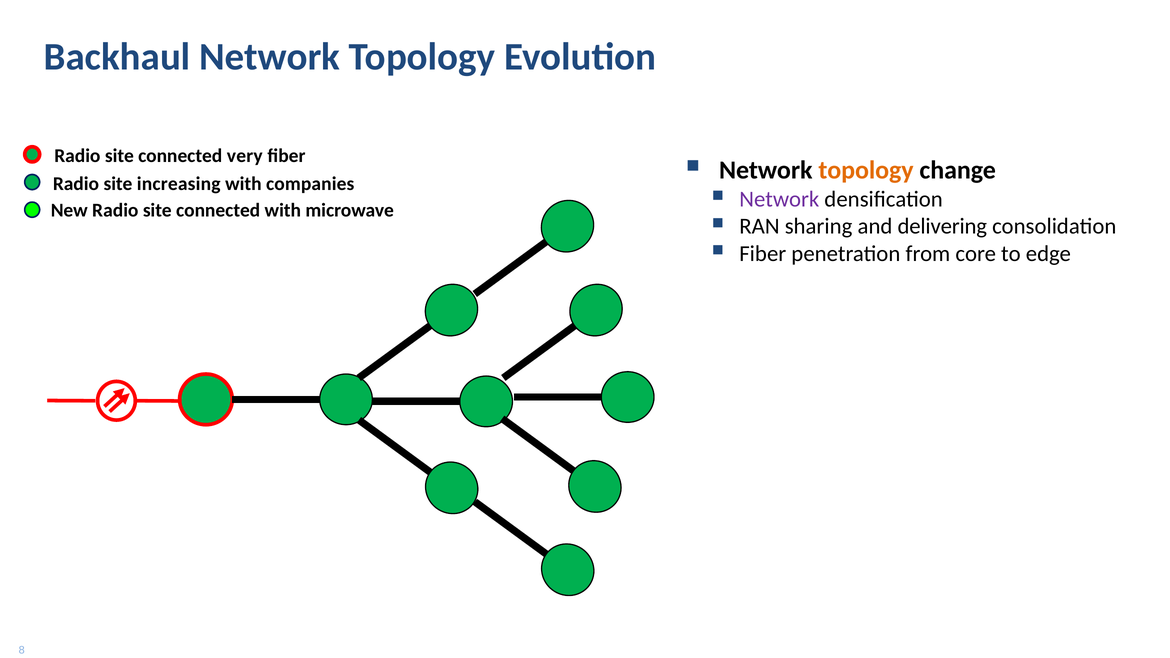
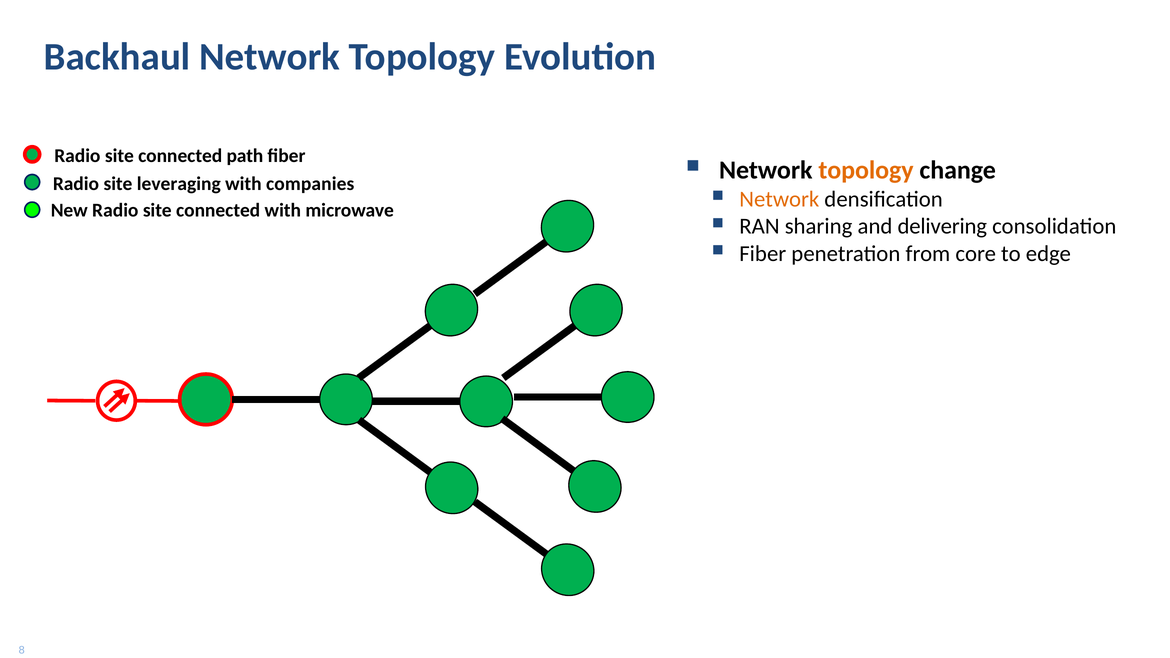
very: very -> path (245, 156)
increasing: increasing -> leveraging (179, 184)
Network colour: purple -> orange (779, 199)
